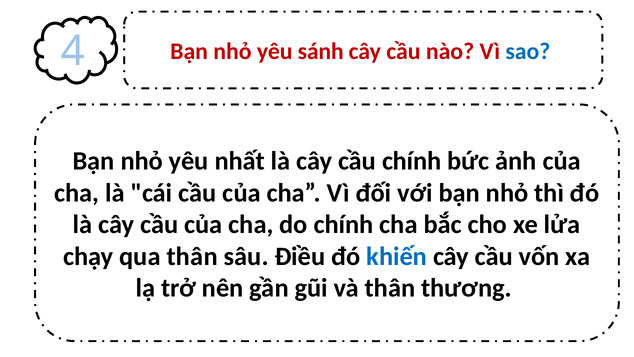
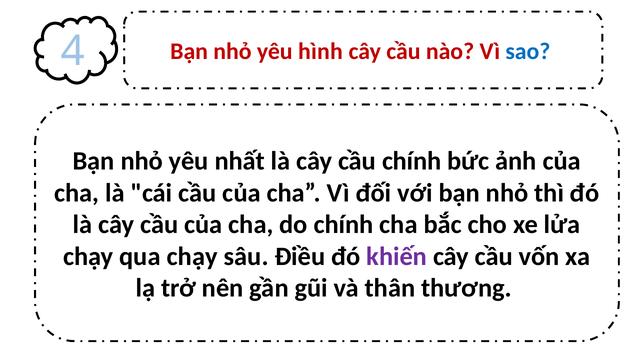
sánh: sánh -> hình (320, 52)
qua thân: thân -> chạy (192, 256)
khiến colour: blue -> purple (397, 256)
